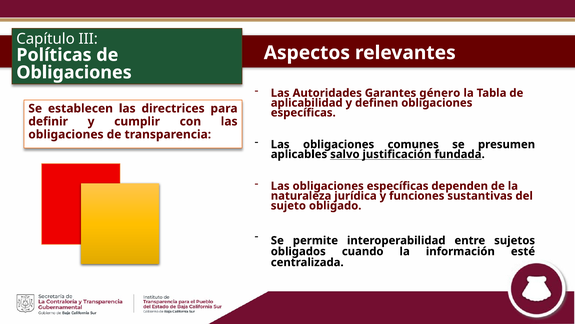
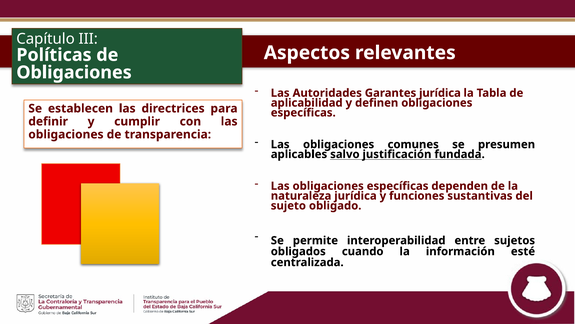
Garantes género: género -> jurídica (440, 93)
